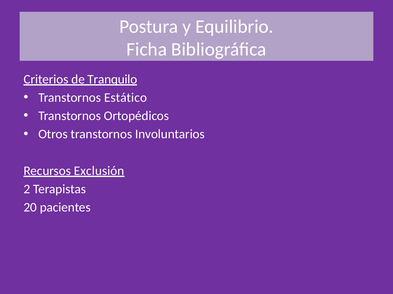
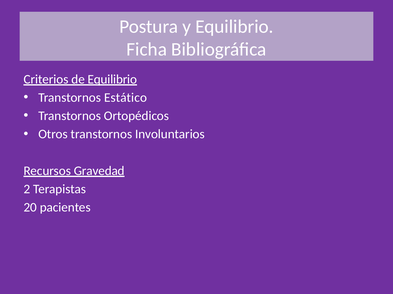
de Tranquilo: Tranquilo -> Equilibrio (112, 80)
Exclusión: Exclusión -> Gravedad (99, 171)
